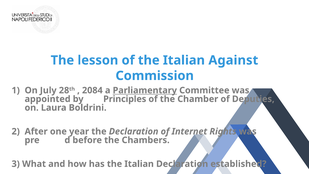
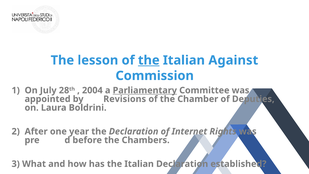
the underline: none -> present (149, 60)
2084: 2084 -> 2004 (92, 90)
Principles: Principles -> Revisions (125, 99)
